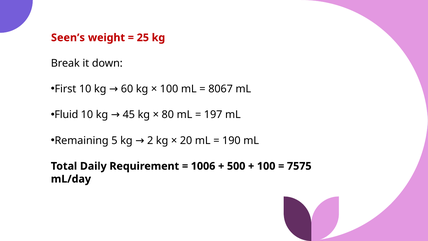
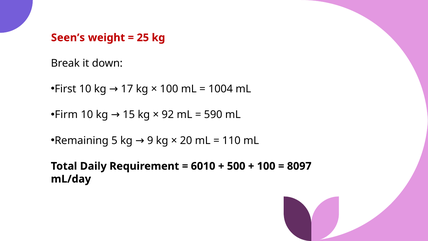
60: 60 -> 17 (127, 89)
8067: 8067 -> 1004 (221, 89)
Fluid: Fluid -> Firm (66, 115)
45: 45 -> 15 (129, 115)
80: 80 -> 92 (168, 115)
197: 197 -> 590 (213, 115)
2: 2 -> 9 (150, 140)
190: 190 -> 110 (231, 140)
1006: 1006 -> 6010 (203, 166)
7575: 7575 -> 8097 (299, 166)
